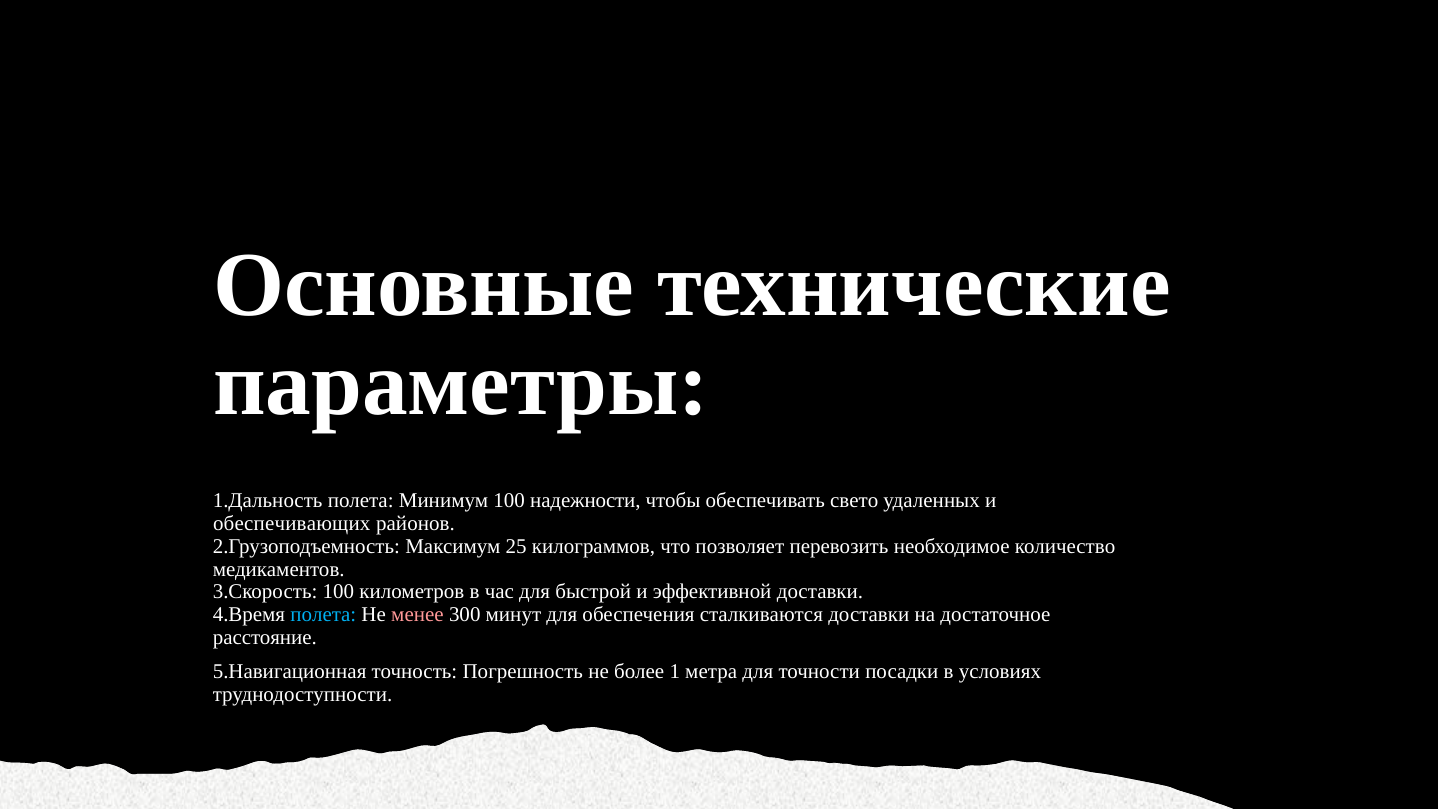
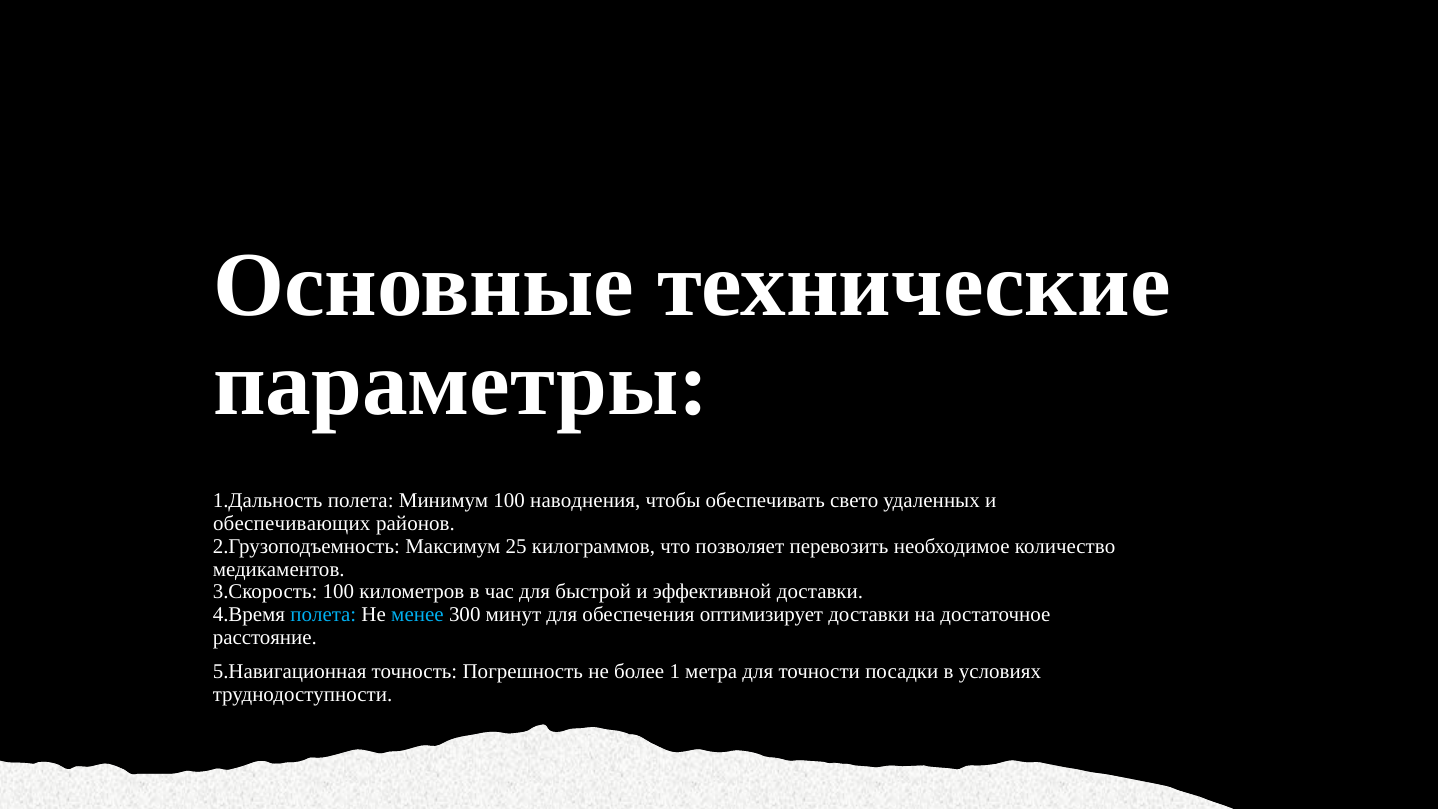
надежности: надежности -> наводнения (585, 501)
менее colour: pink -> light blue (417, 614)
сталкиваются: сталкиваются -> оптимизирует (762, 614)
